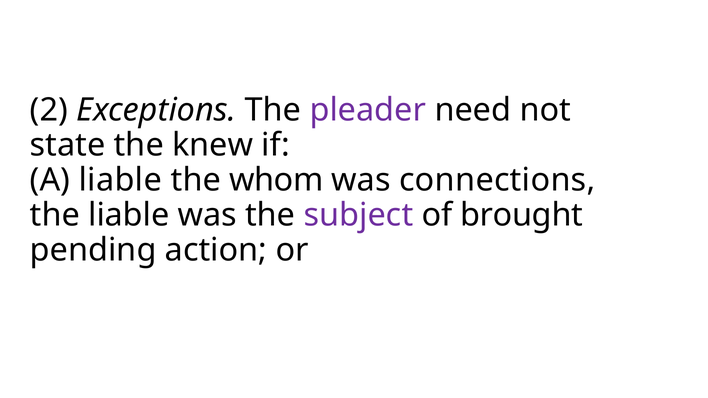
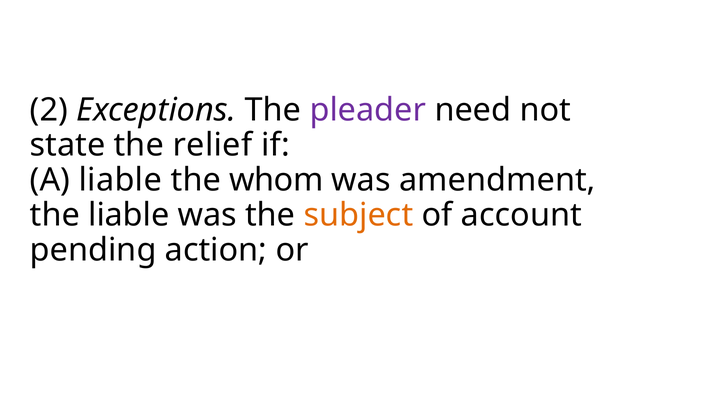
knew: knew -> relief (212, 145)
connections: connections -> amendment (497, 180)
subject colour: purple -> orange (358, 215)
brought: brought -> account (521, 215)
